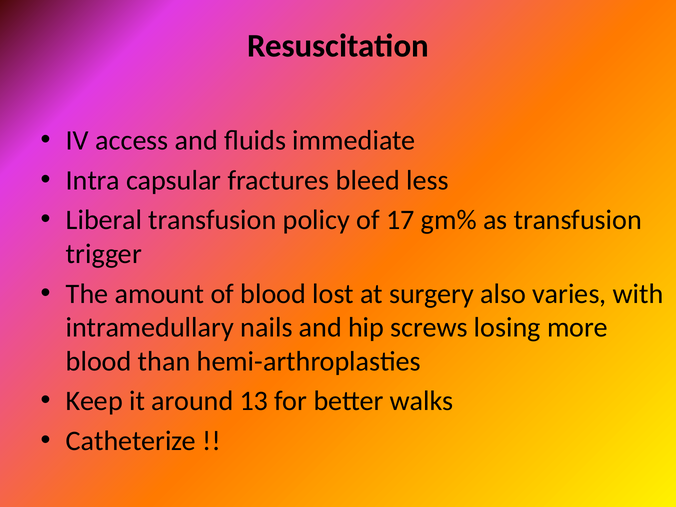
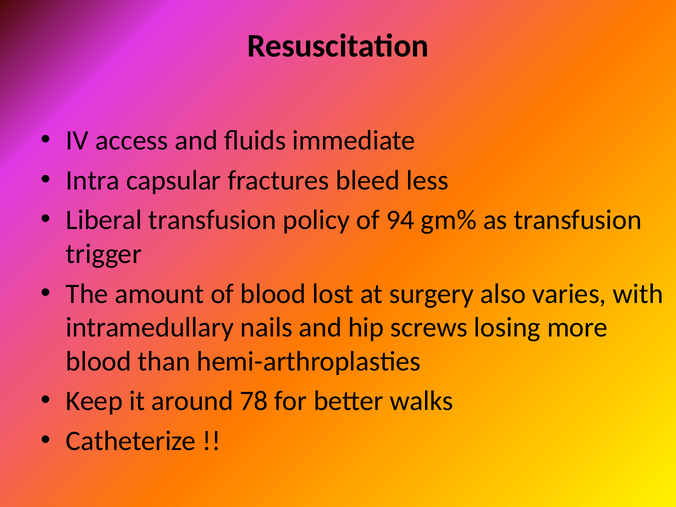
17: 17 -> 94 (400, 220)
13: 13 -> 78 (254, 401)
